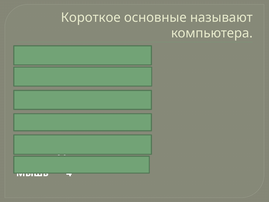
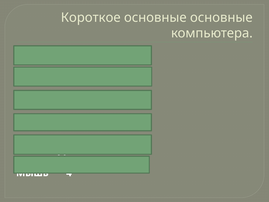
основные называют: называют -> основные (221, 18)
